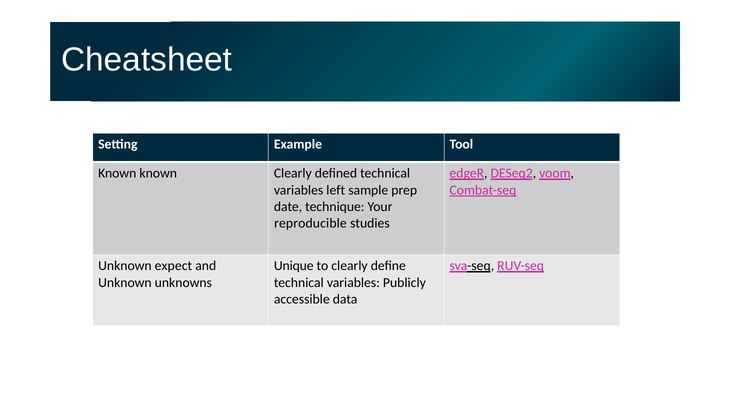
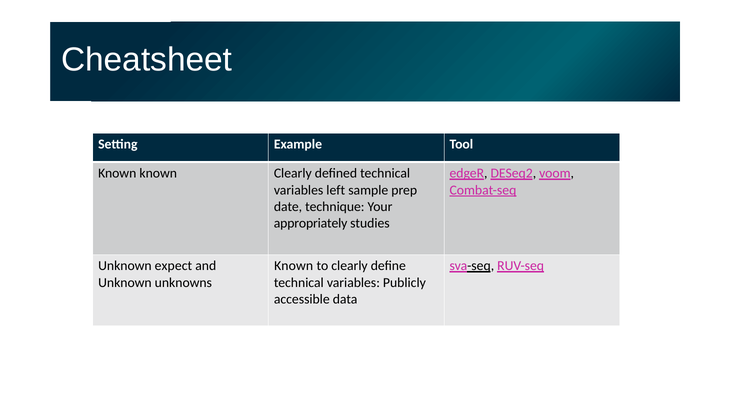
reproducible: reproducible -> appropriately (311, 224)
Unique: Unique -> Known (294, 266)
